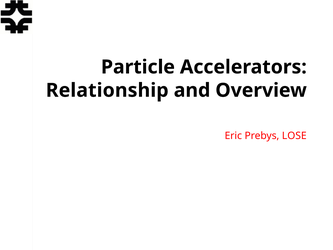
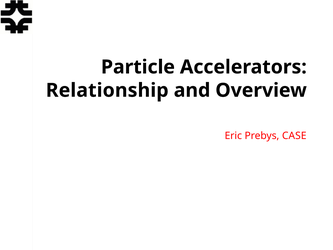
LOSE: LOSE -> CASE (294, 136)
